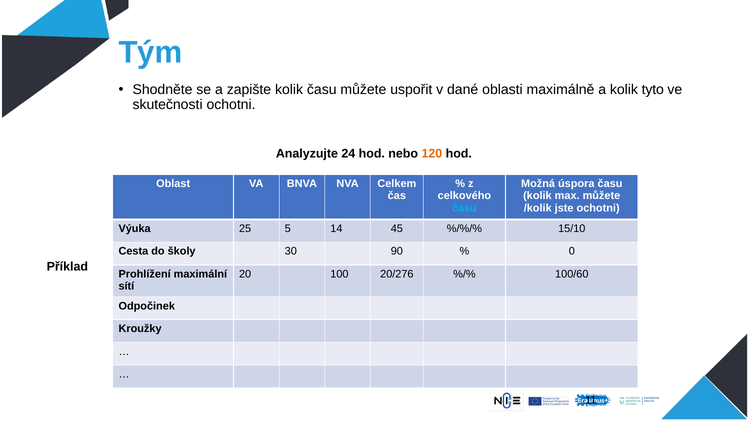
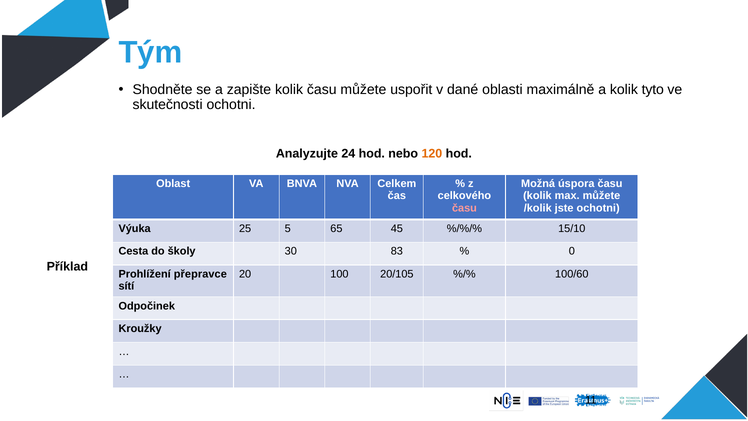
času colour: light blue -> pink (464, 208)
14: 14 -> 65 (336, 228)
90: 90 -> 83 (397, 251)
maximální: maximální -> přepravce (200, 274)
20/276: 20/276 -> 20/105 (397, 274)
